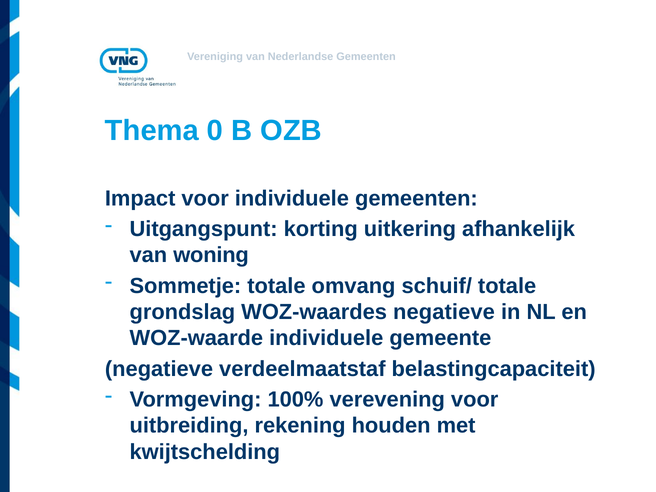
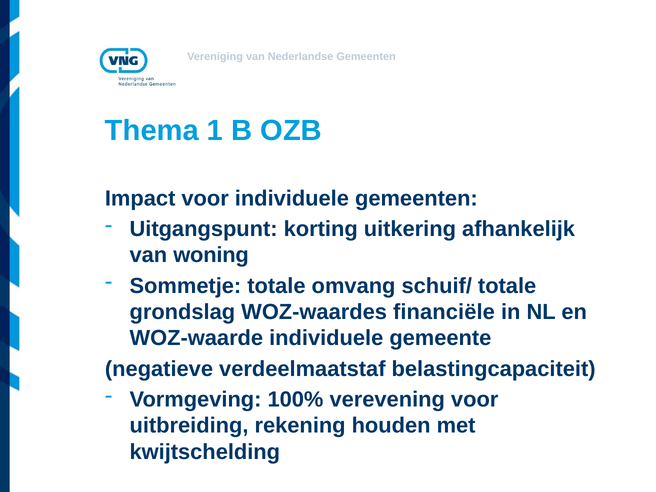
0: 0 -> 1 (215, 130)
WOZ-waardes negatieve: negatieve -> financiële (444, 312)
